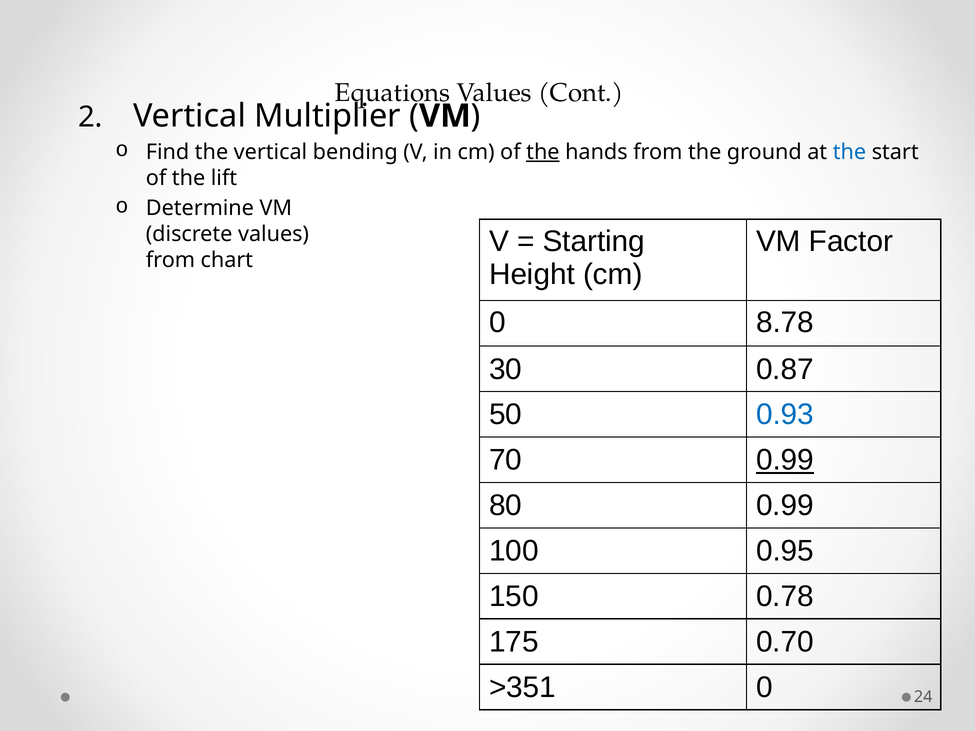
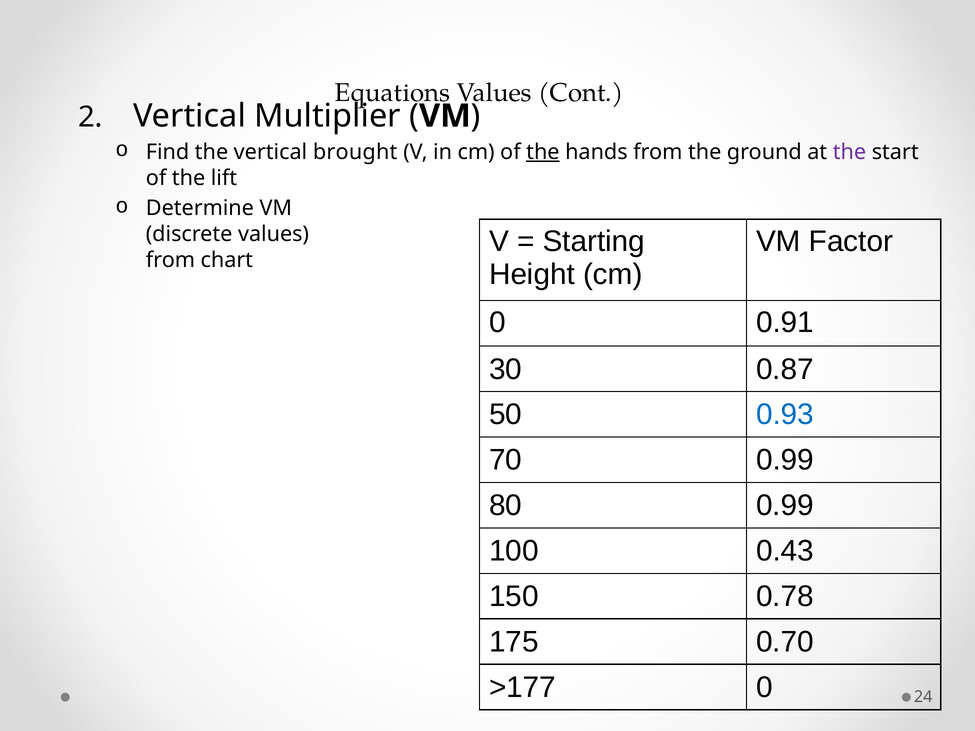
bending: bending -> brought (355, 152)
the colour: blue -> purple (850, 152)
8.78: 8.78 -> 0.91 (785, 323)
0.99 underline: present -> none (785, 460)
0.95: 0.95 -> 0.43 (785, 551)
>351: >351 -> >177 (523, 688)
